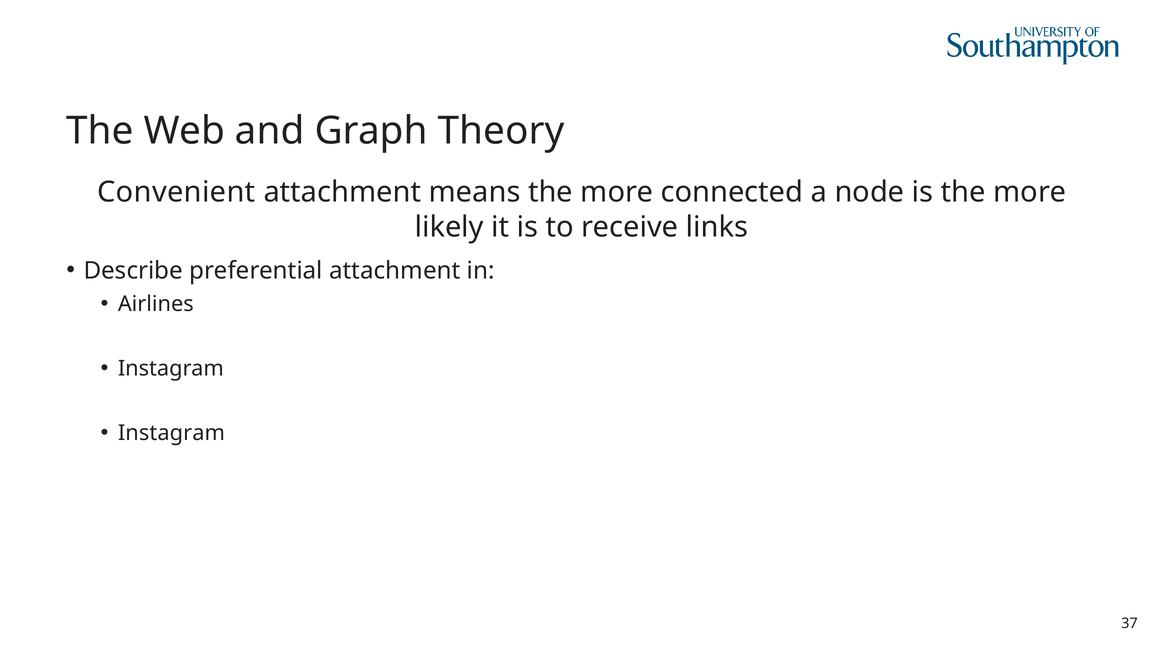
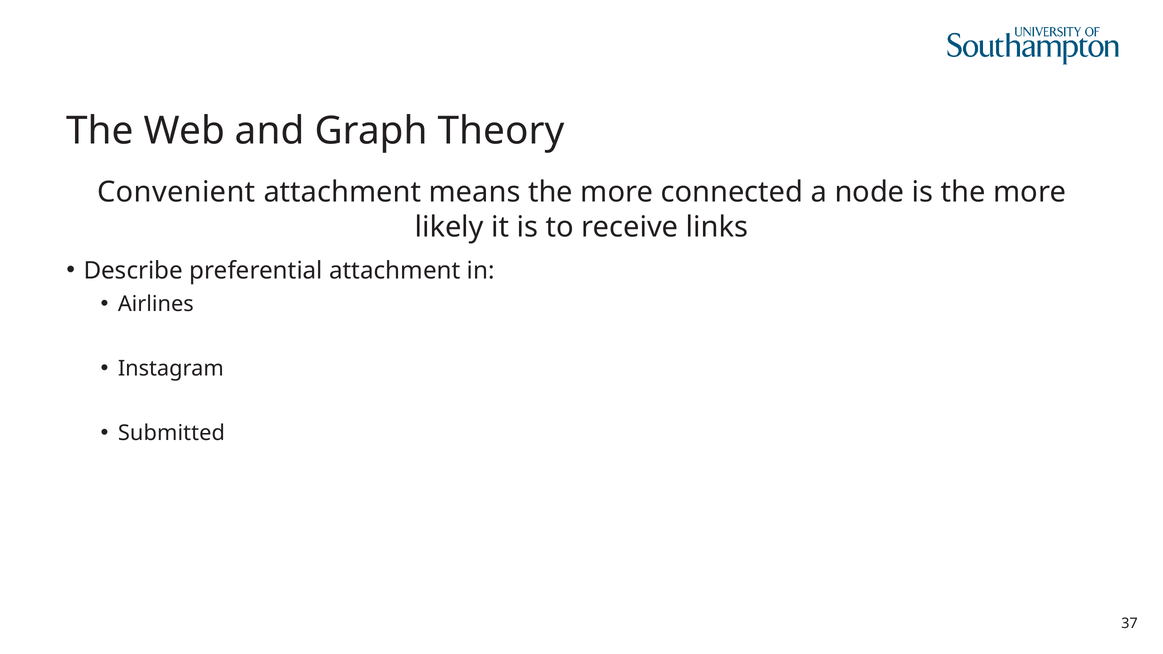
Instagram: Instagram -> Submitted (171, 433)
